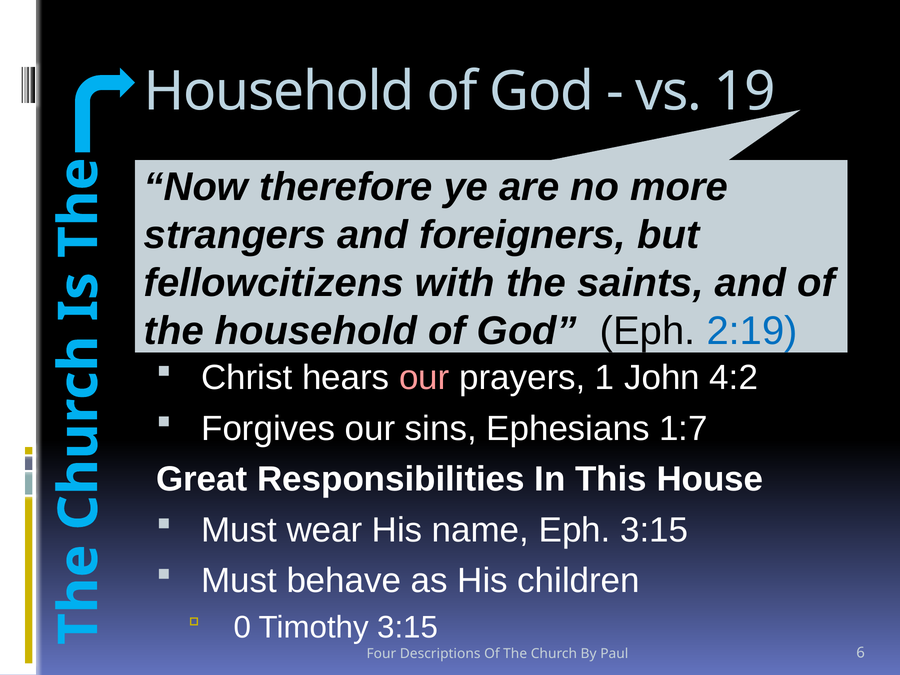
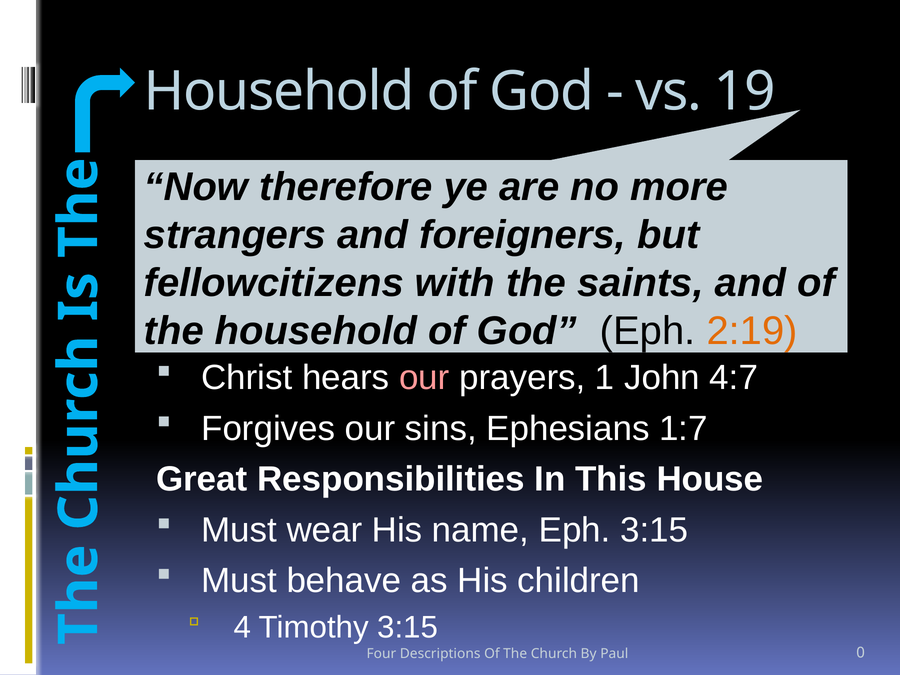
2:19 colour: blue -> orange (752, 331)
4:2: 4:2 -> 4:7 (734, 378)
0: 0 -> 4 (242, 627)
6: 6 -> 0 (861, 653)
